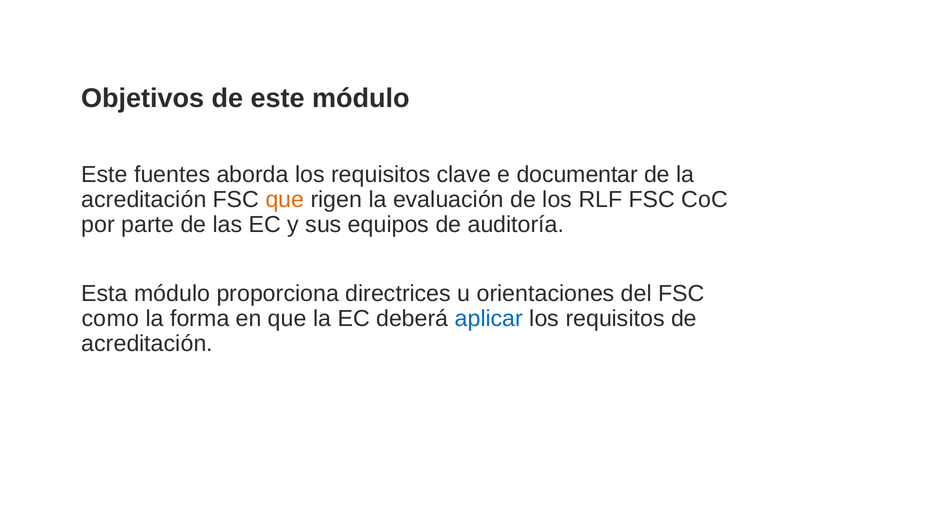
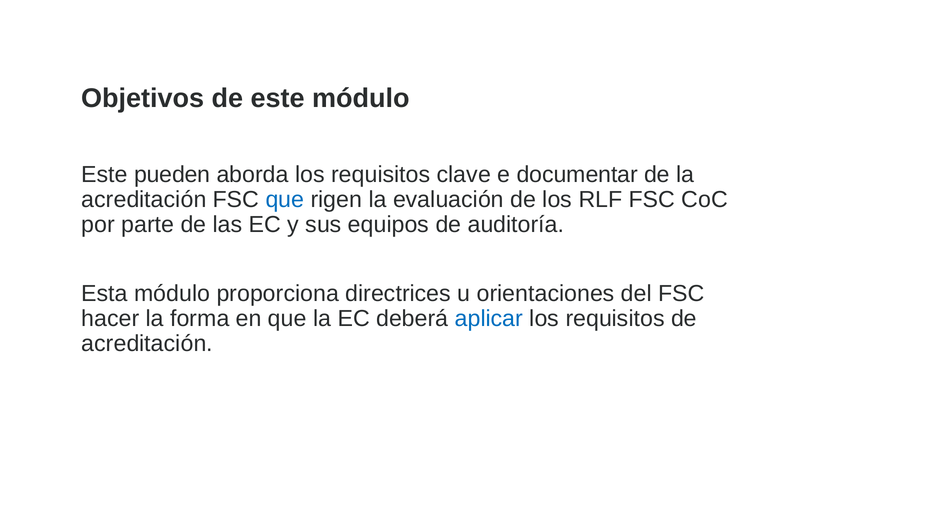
fuentes: fuentes -> pueden (172, 175)
que colour: orange -> blue (285, 200)
como: como -> hacer (110, 319)
